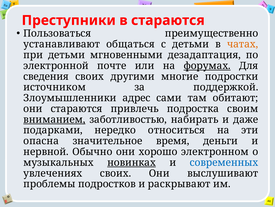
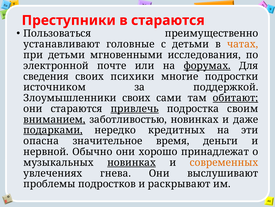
общаться: общаться -> головные (130, 44)
дезадаптация: дезадаптация -> исследования (204, 55)
другими: другими -> психики (132, 76)
Злоумышленники адрес: адрес -> своих (136, 98)
обитают underline: none -> present (235, 98)
привлечь underline: none -> present (135, 108)
заботливостью набирать: набирать -> новинках (195, 119)
подарками underline: none -> present (53, 130)
относиться: относиться -> кредитных (176, 130)
электронном: электронном -> принадлежат (215, 151)
современных colour: blue -> orange (224, 162)
увлечениях своих: своих -> гнева (116, 173)
